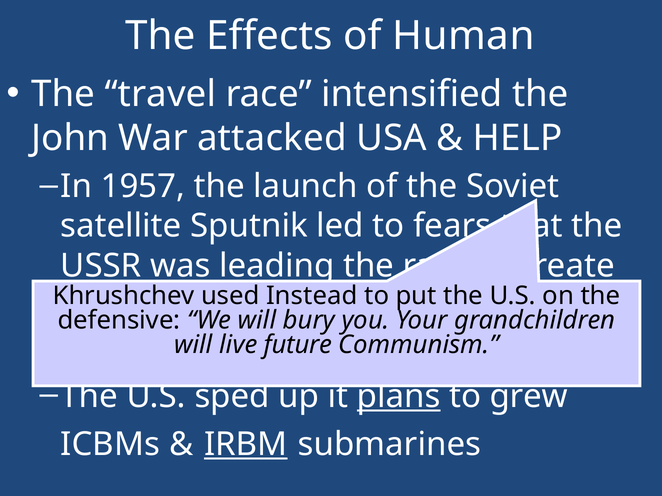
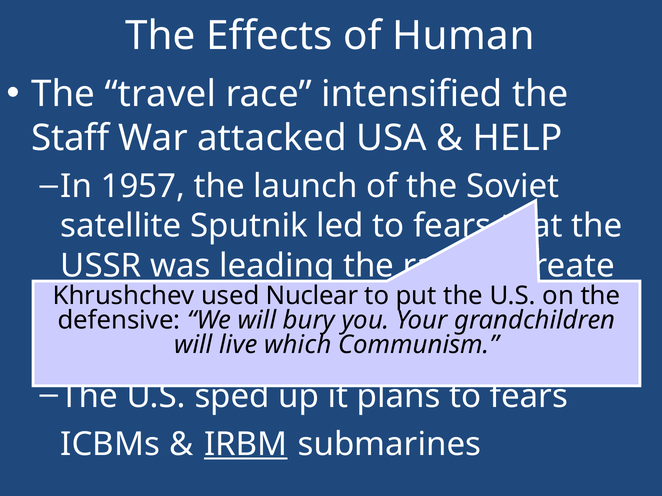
John: John -> Staff (70, 138)
Instead: Instead -> Nuclear (312, 296)
future: future -> which (298, 345)
plans underline: present -> none (399, 397)
grew: grew -> fears (529, 397)
